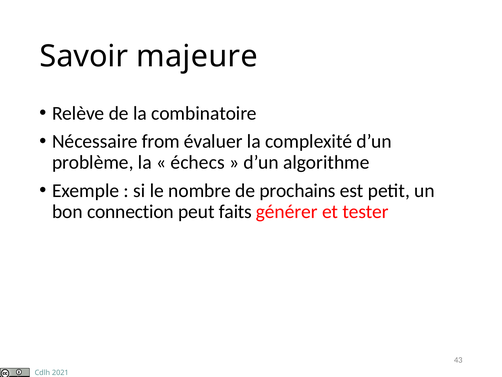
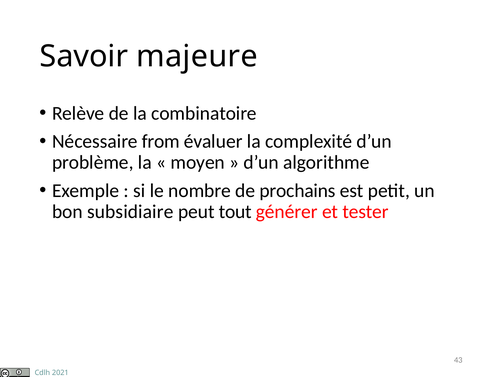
échecs: échecs -> moyen (198, 162)
connection: connection -> subsidiaire (130, 211)
faits: faits -> tout (235, 211)
